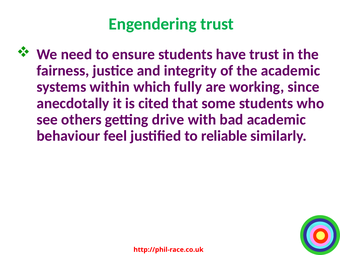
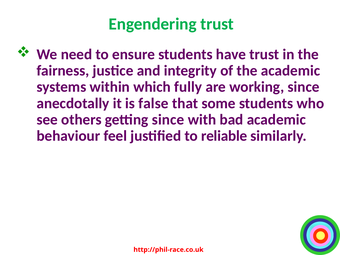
cited: cited -> false (154, 103)
getting drive: drive -> since (168, 120)
